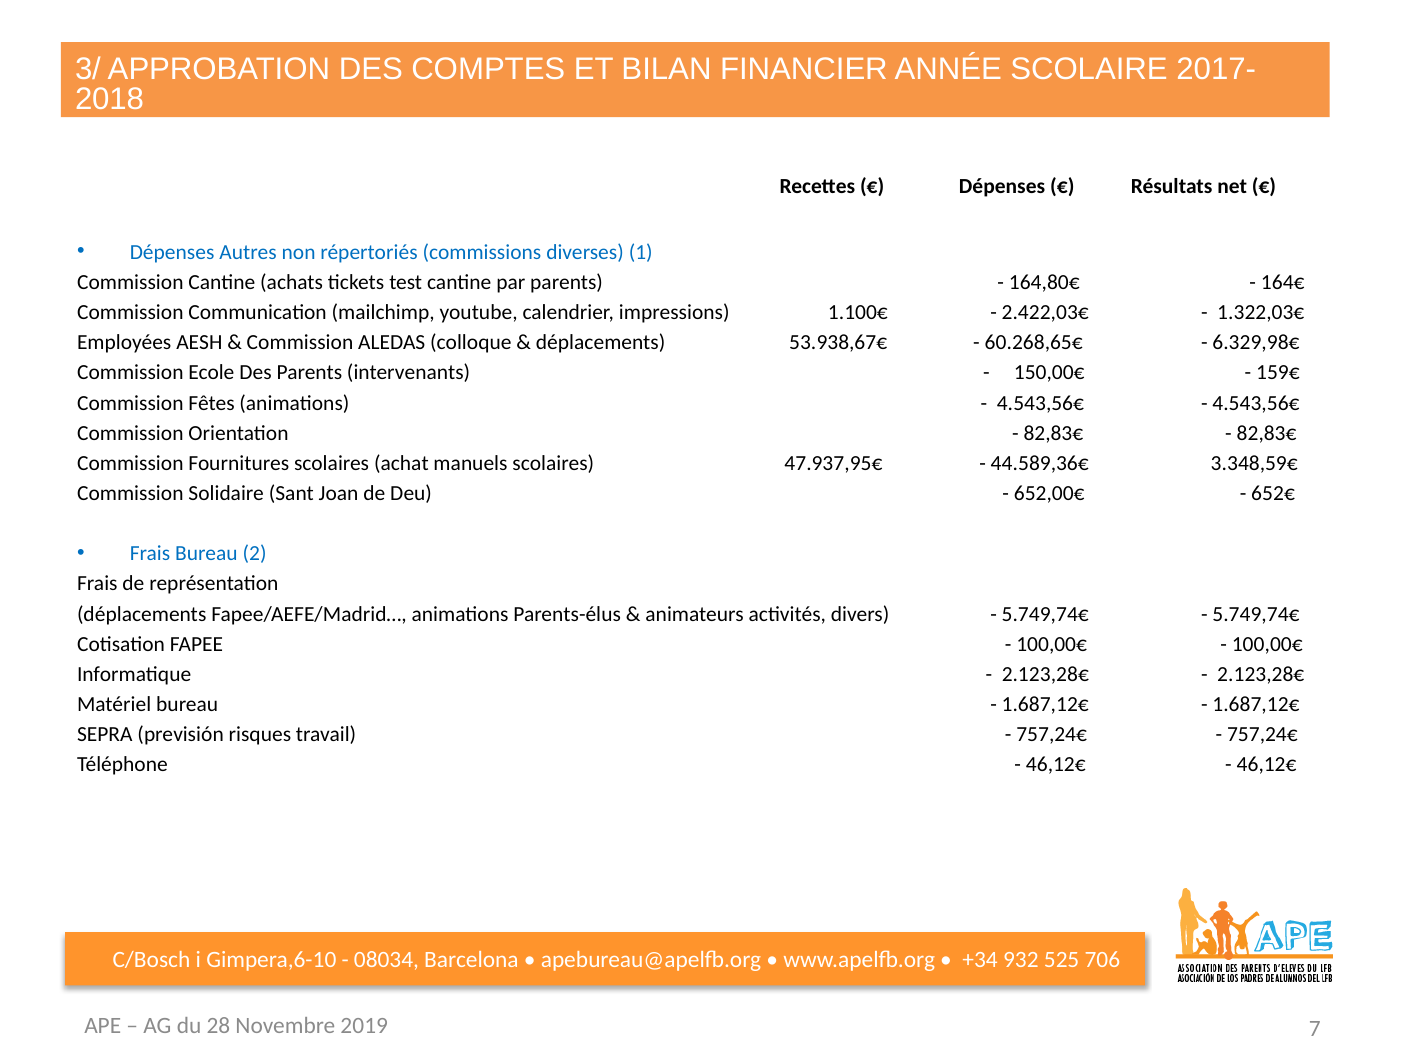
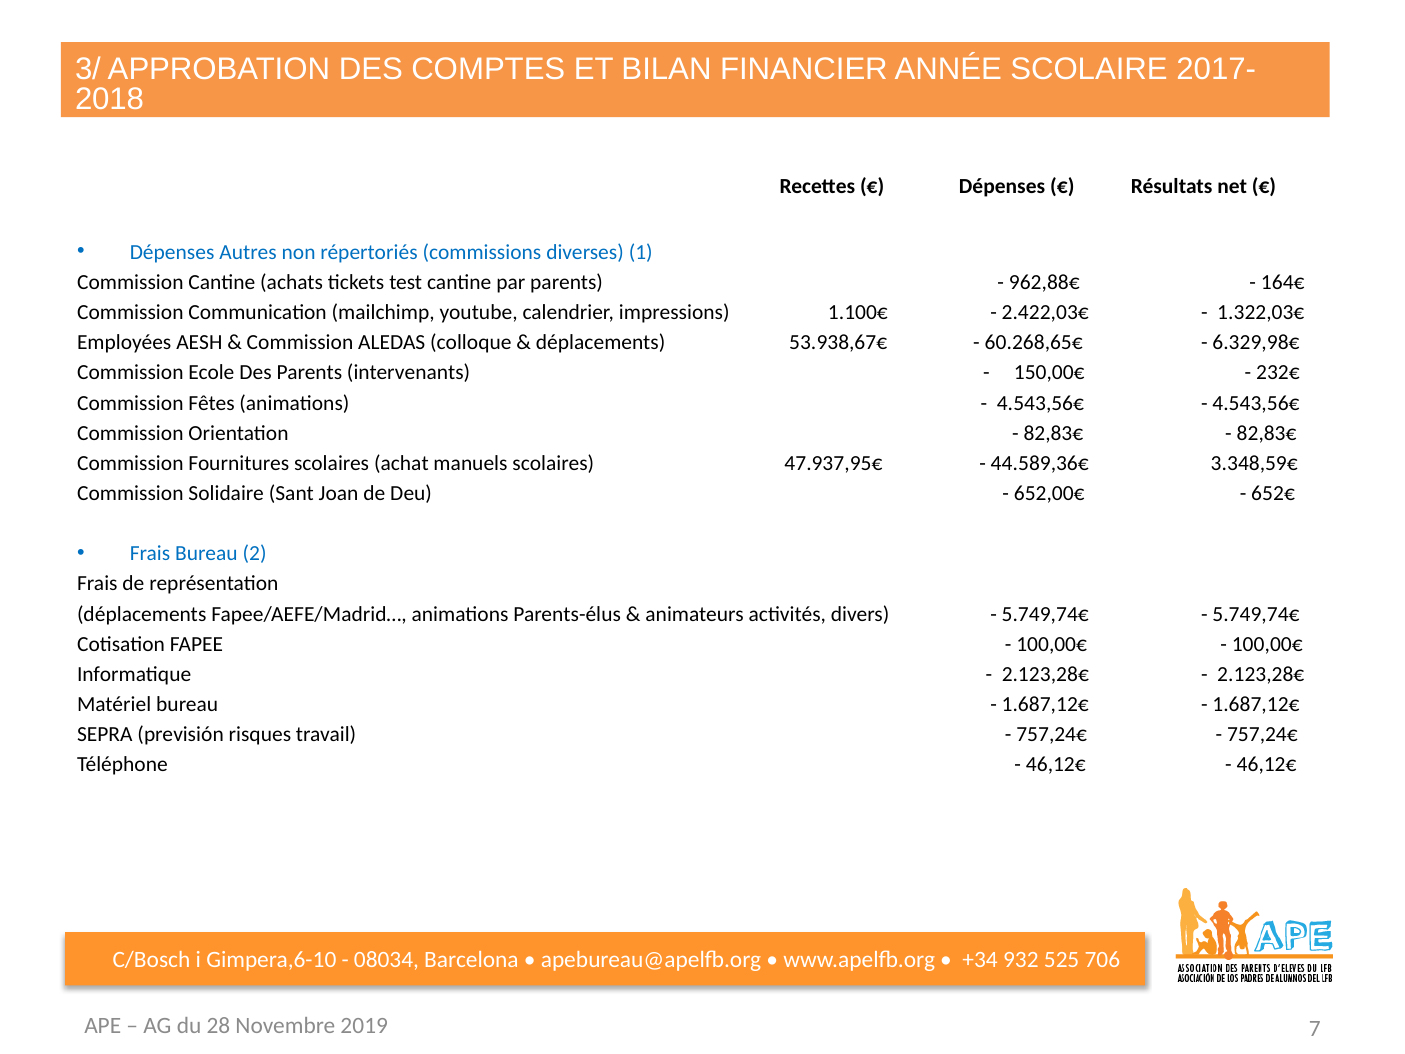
164,80€: 164,80€ -> 962,88€ (1044, 282)
159€: 159€ -> 232€ (1278, 373)
